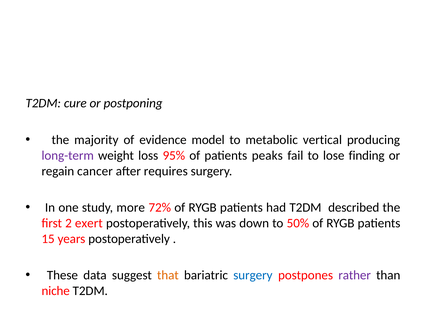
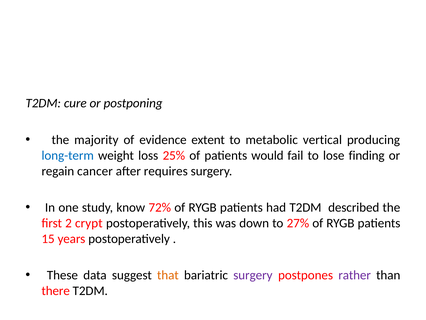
model: model -> extent (208, 140)
long-term colour: purple -> blue (68, 155)
95%: 95% -> 25% (174, 155)
peaks: peaks -> would (267, 155)
more: more -> know (131, 207)
exert: exert -> crypt (89, 223)
50%: 50% -> 27% (298, 223)
surgery colour: blue -> purple (253, 275)
niche: niche -> there (56, 291)
